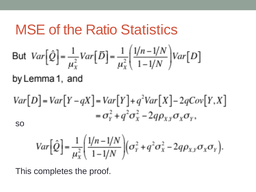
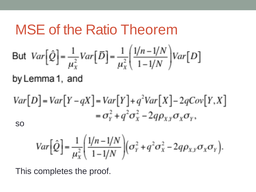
Statistics: Statistics -> Theorem (149, 30)
